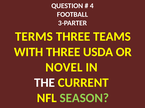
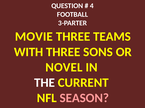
TERMS: TERMS -> MOVIE (34, 37)
USDA: USDA -> SONS (98, 52)
SEASON colour: light green -> pink (84, 99)
